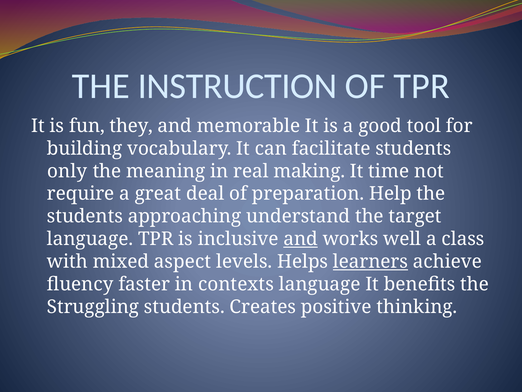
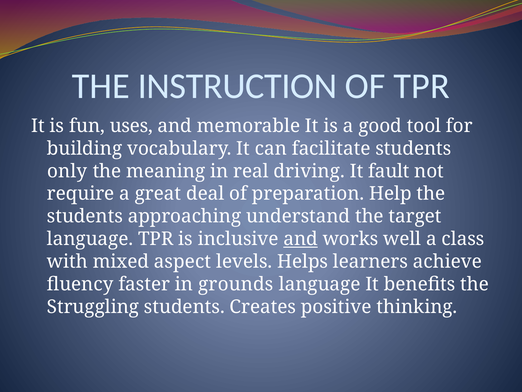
they: they -> uses (131, 126)
making: making -> driving (309, 171)
time: time -> fault (389, 171)
learners underline: present -> none (371, 261)
contexts: contexts -> grounds (236, 284)
